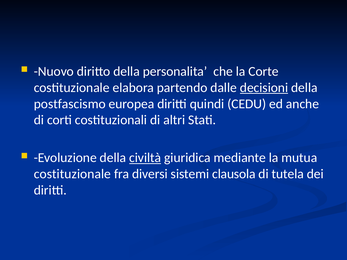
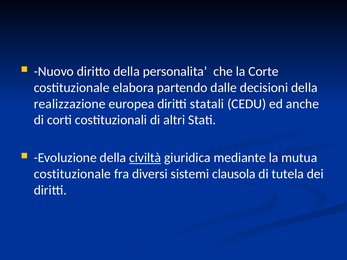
decisioni underline: present -> none (264, 88)
postfascismo: postfascismo -> realizzazione (70, 104)
quindi: quindi -> statali (207, 104)
